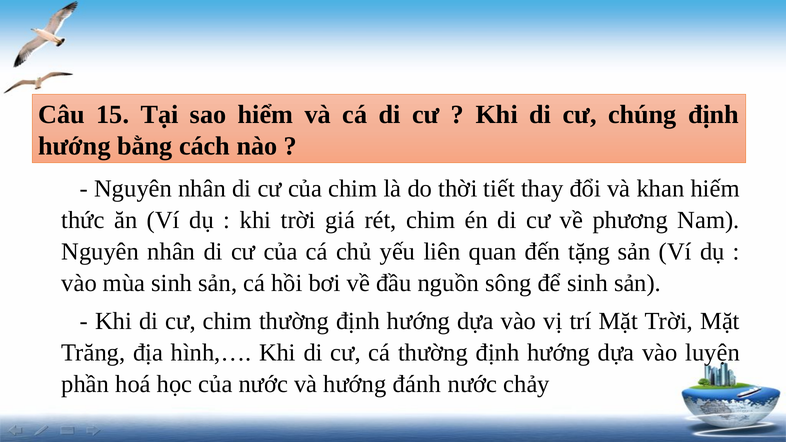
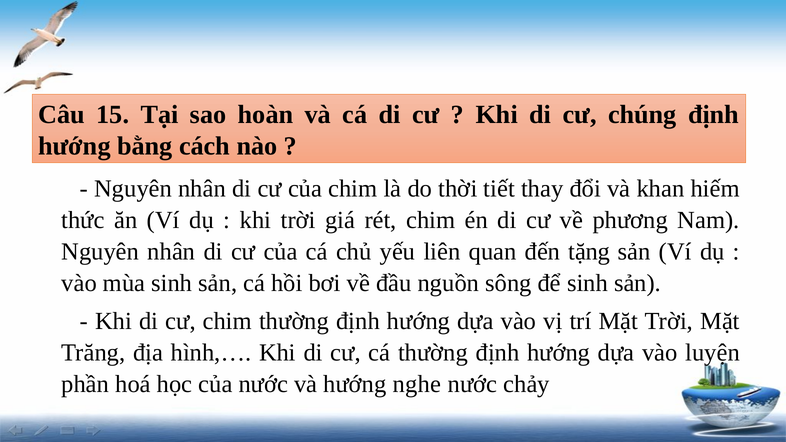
hiểm: hiểm -> hoàn (266, 115)
đánh: đánh -> nghe (417, 384)
